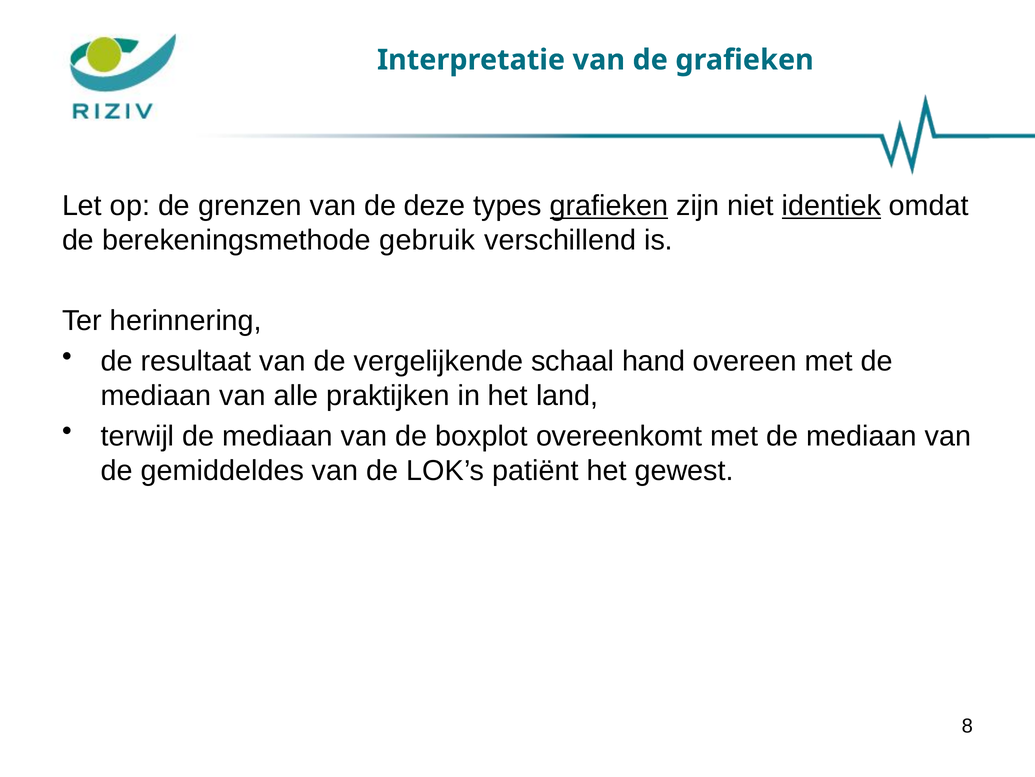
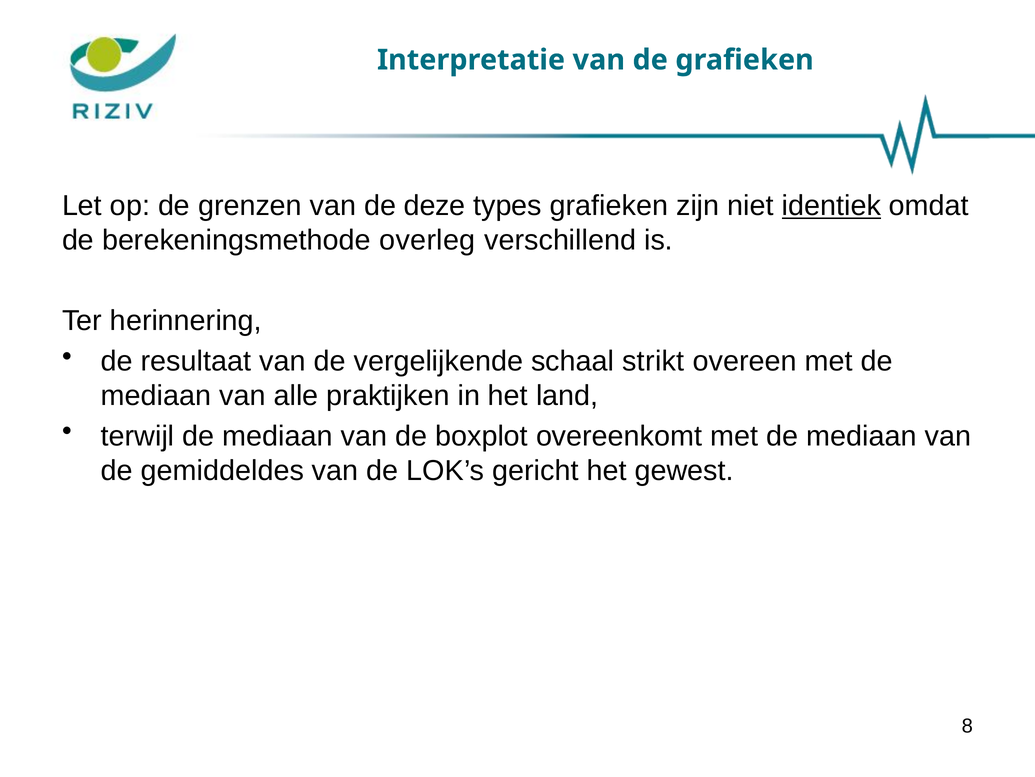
grafieken underline: present -> none (609, 206)
gebruik: gebruik -> overleg (427, 240)
hand: hand -> strikt (653, 361)
patiënt: patiënt -> gericht (535, 470)
